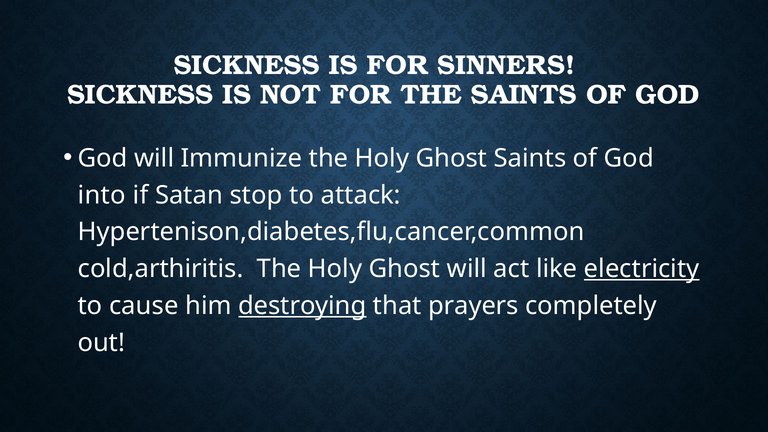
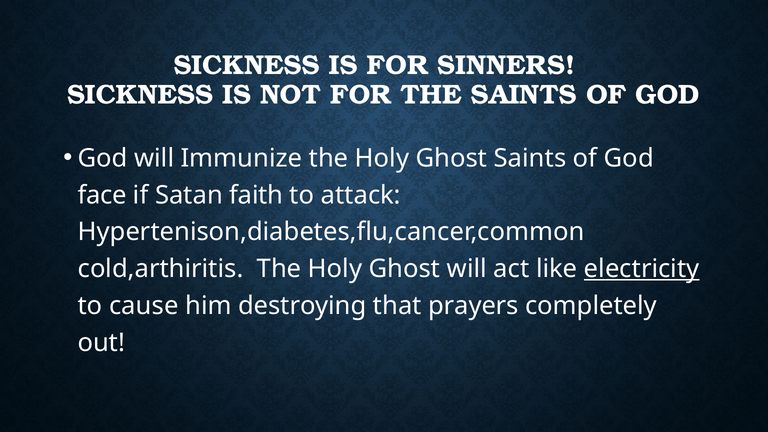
into: into -> face (102, 195)
stop: stop -> faith (256, 195)
destroying underline: present -> none (302, 306)
